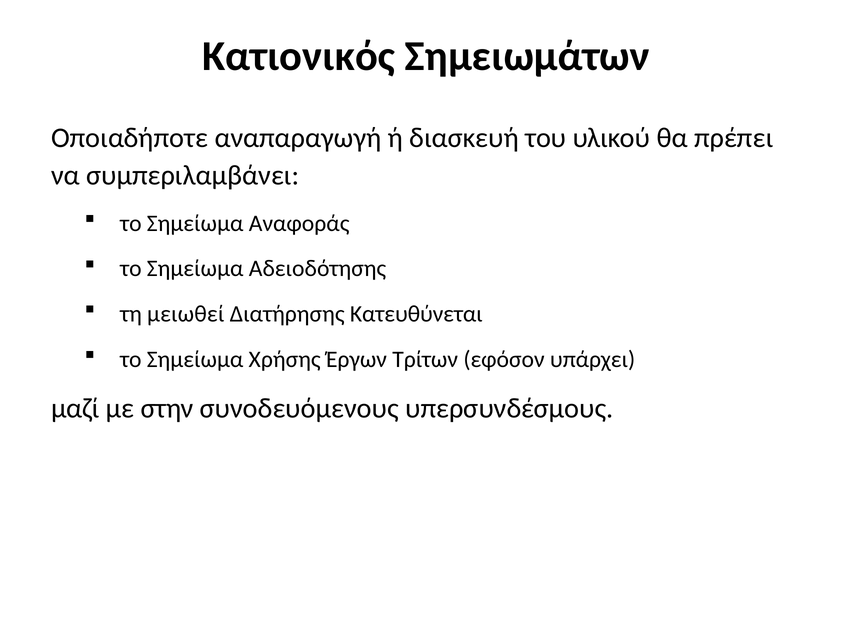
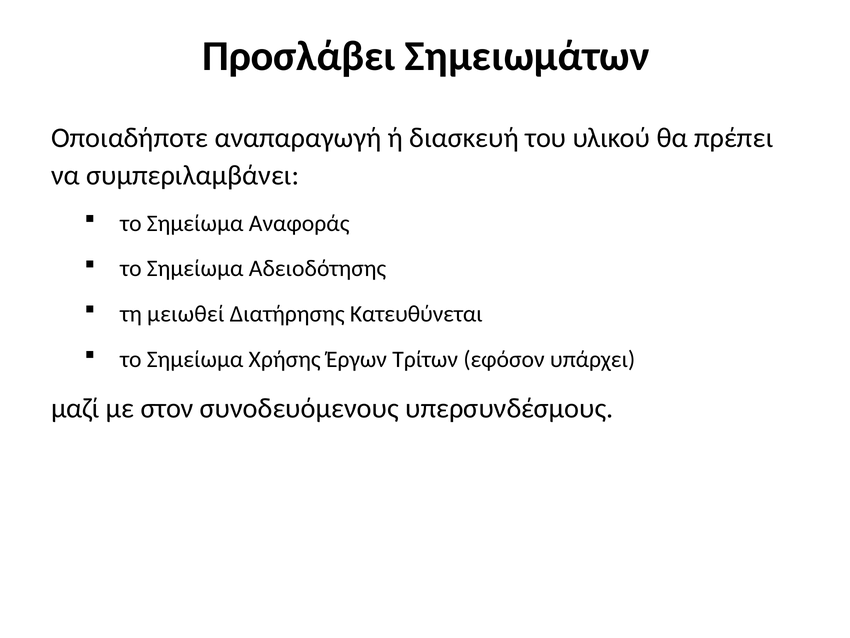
Κατιονικός: Κατιονικός -> Προσλάβει (299, 56)
στην: στην -> στον (167, 408)
